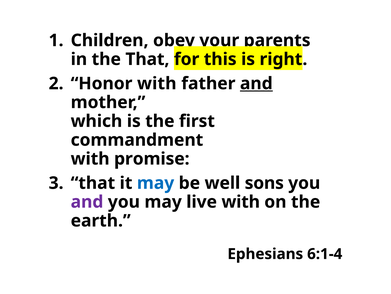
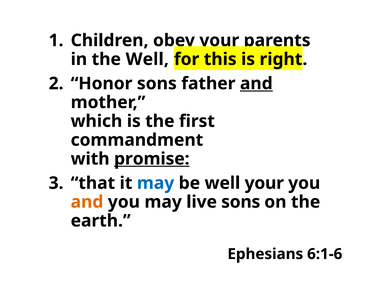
the That: That -> Well (147, 59)
Honor with: with -> sons (157, 83)
promise underline: none -> present (152, 158)
well sons: sons -> your (264, 183)
and colour: purple -> orange (87, 201)
live with: with -> sons (241, 201)
6:1-4: 6:1-4 -> 6:1-6 (325, 253)
